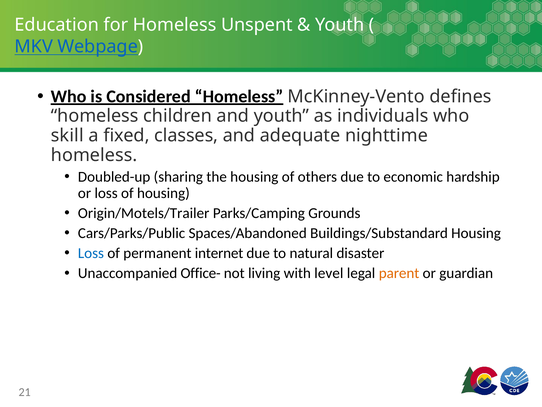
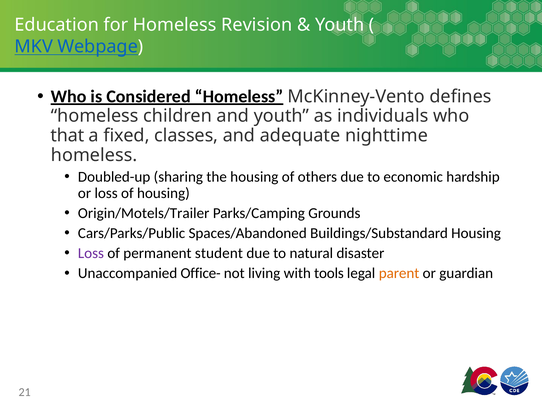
Unspent: Unspent -> Revision (257, 25)
skill: skill -> that (67, 135)
Loss colour: blue -> purple (91, 253)
internet: internet -> student (219, 253)
level: level -> tools (329, 273)
